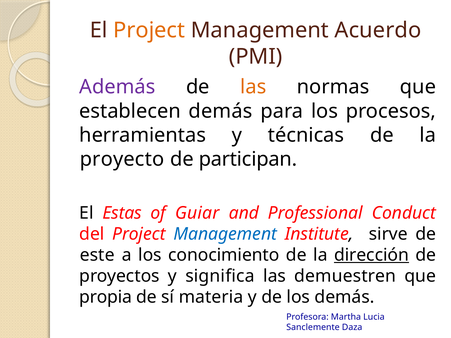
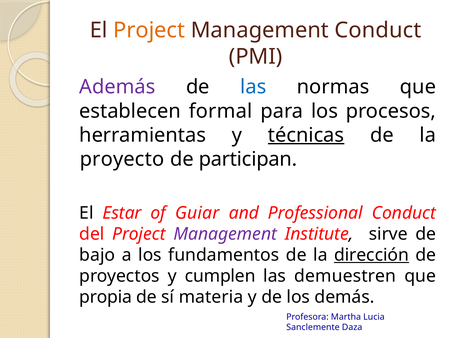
Management Acuerdo: Acuerdo -> Conduct (378, 30)
las colour: orange -> blue (253, 87)
establecen demás: demás -> formal (221, 111)
técnicas underline: none -> present (306, 135)
Estas: Estas -> Estar (122, 213)
Management colour: blue -> purple (225, 234)
este: este -> bajo (97, 255)
conocimiento: conocimiento -> fundamentos (224, 255)
significa: significa -> cumplen (220, 276)
